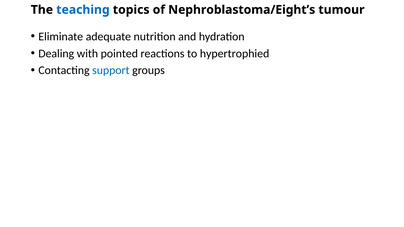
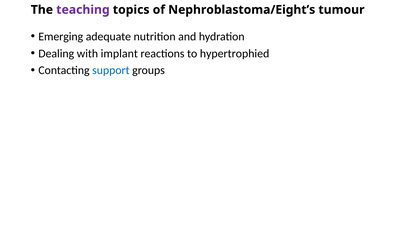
teaching colour: blue -> purple (83, 10)
Eliminate: Eliminate -> Emerging (61, 37)
pointed: pointed -> implant (119, 54)
